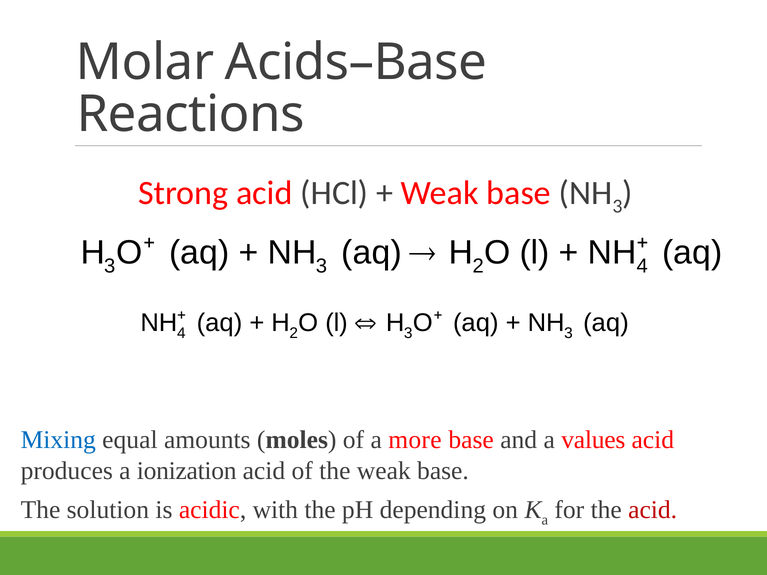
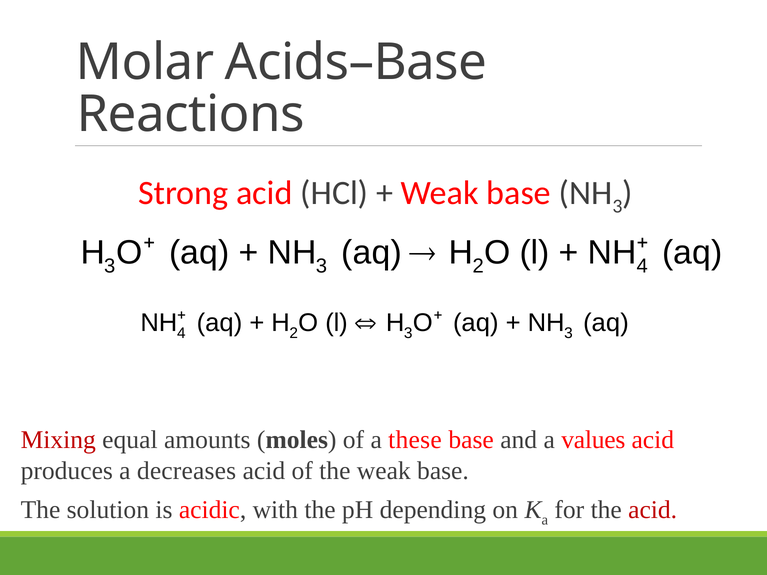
Mixing colour: blue -> red (58, 440)
more: more -> these (415, 440)
ionization: ionization -> decreases (187, 471)
